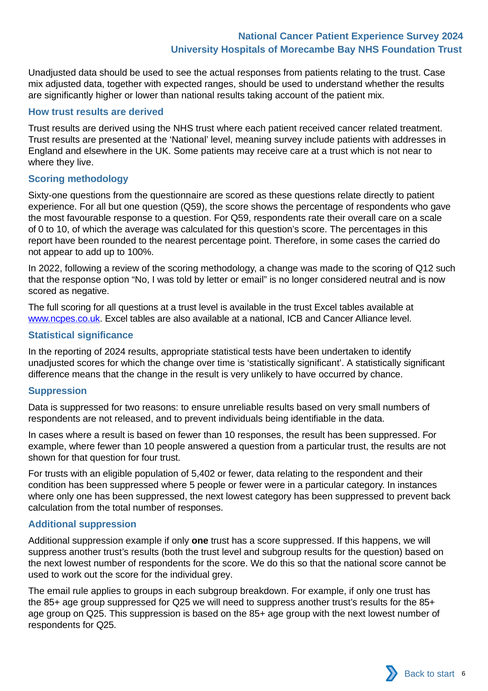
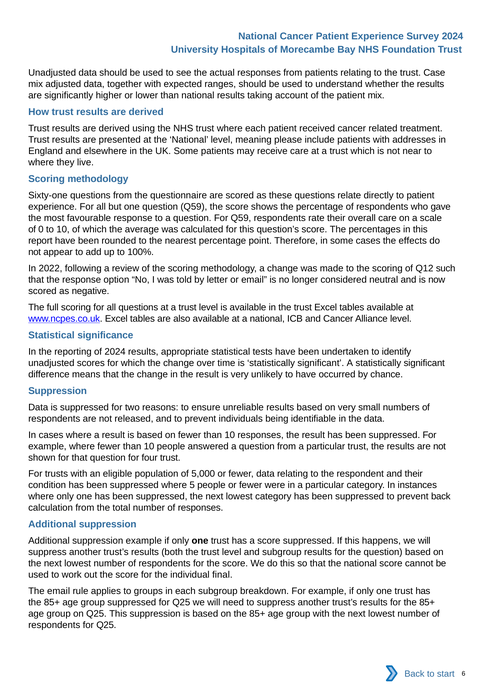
meaning survey: survey -> please (288, 140)
carried: carried -> effects (413, 241)
5,402: 5,402 -> 5,000 (203, 474)
grey: grey -> final (222, 575)
